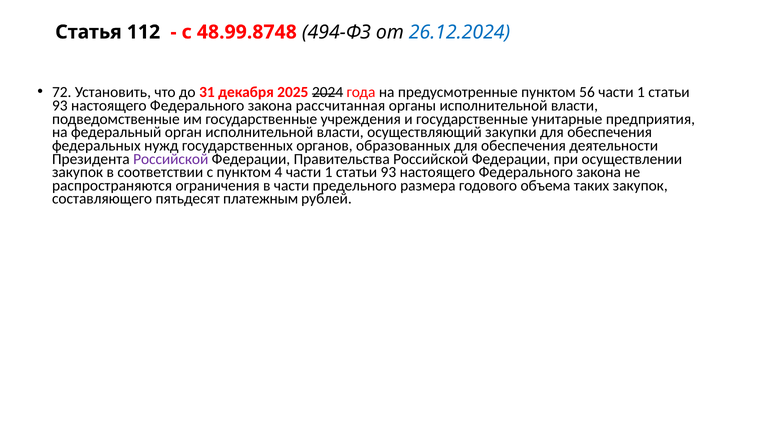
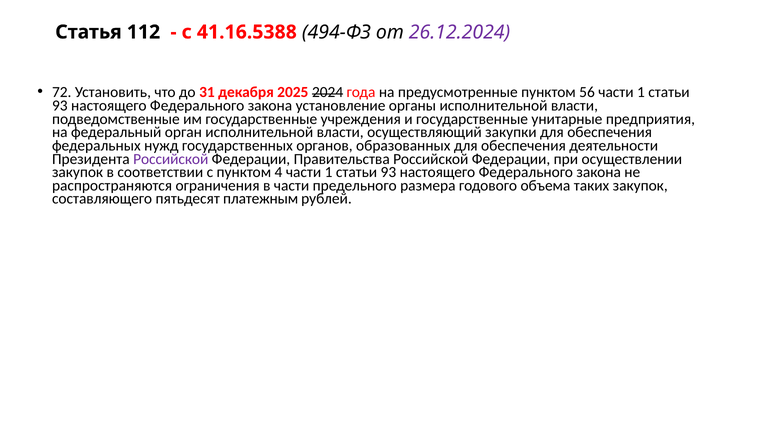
48.99.8748: 48.99.8748 -> 41.16.5388 (247, 32)
26.12.2024 colour: blue -> purple (460, 32)
рассчитанная: рассчитанная -> установление (341, 106)
